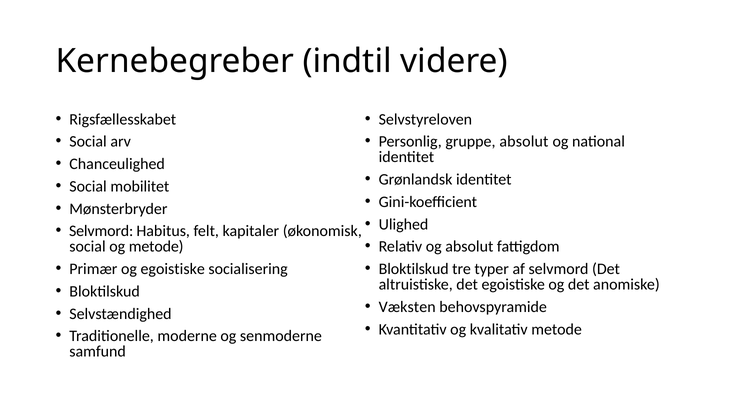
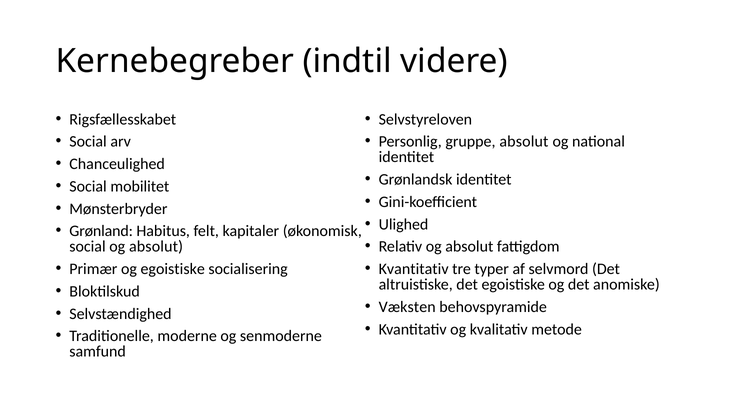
Selvmord: Selvmord -> Grønland (101, 231)
social og metode: metode -> absolut (156, 246)
Bloktilskud: Bloktilskud -> Kvantitativ (414, 269)
